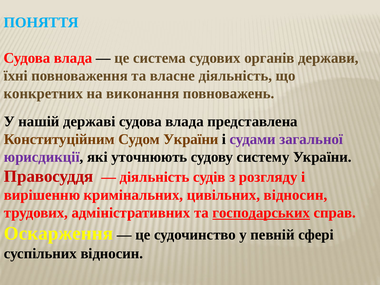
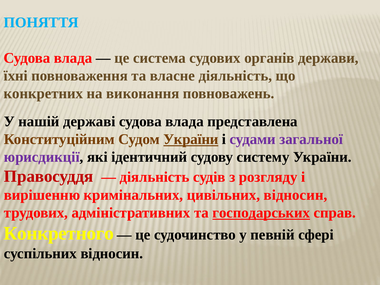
України underline: none -> present (191, 139)
уточнюють: уточнюють -> ідентичний (149, 157)
Оскарження: Оскарження -> Конкретного (59, 233)
